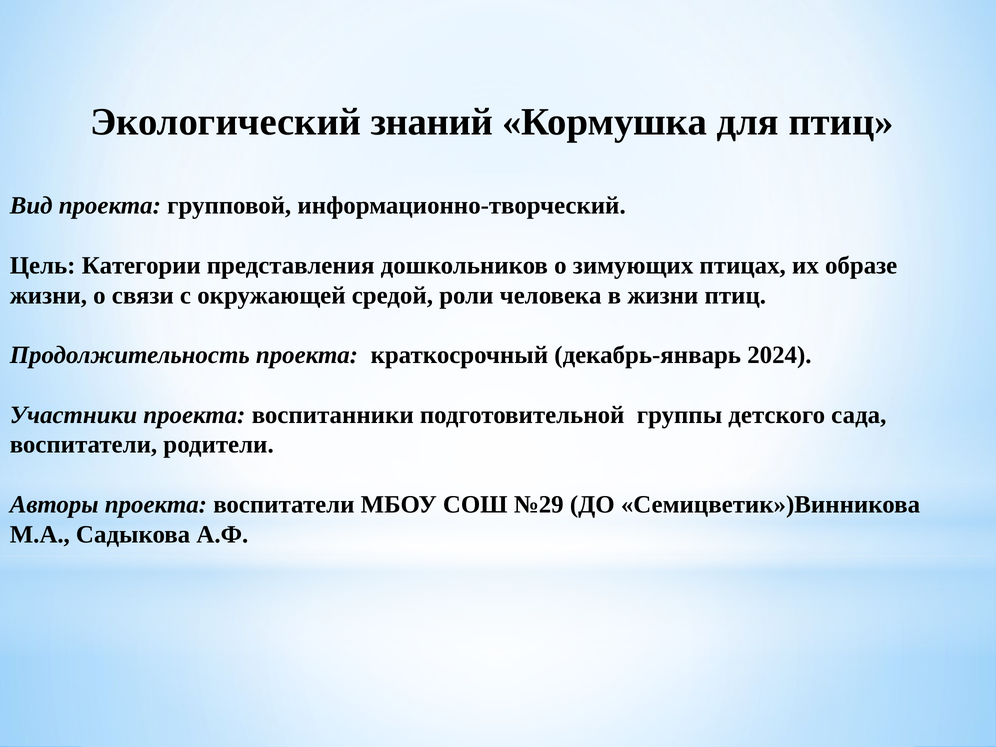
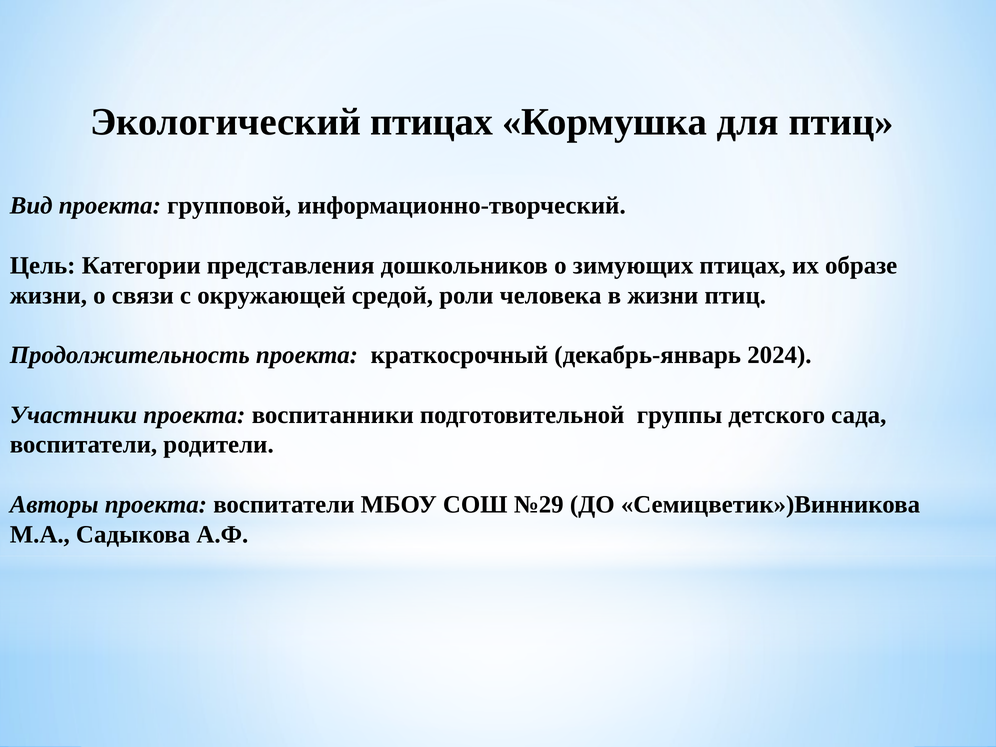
Экологический знаний: знаний -> птицах (432, 122)
